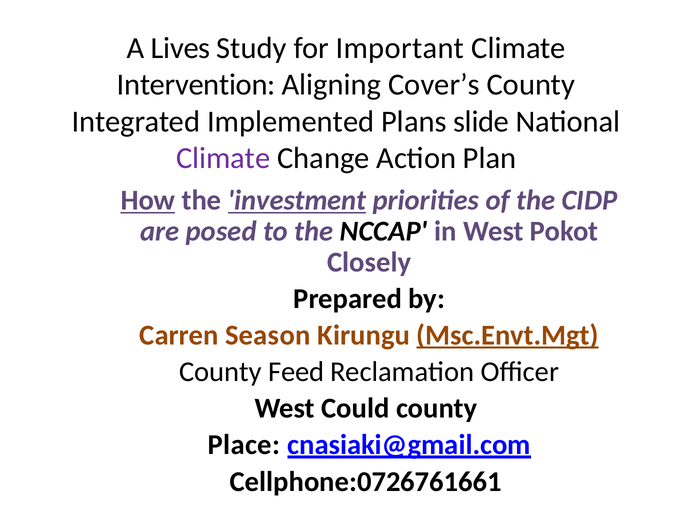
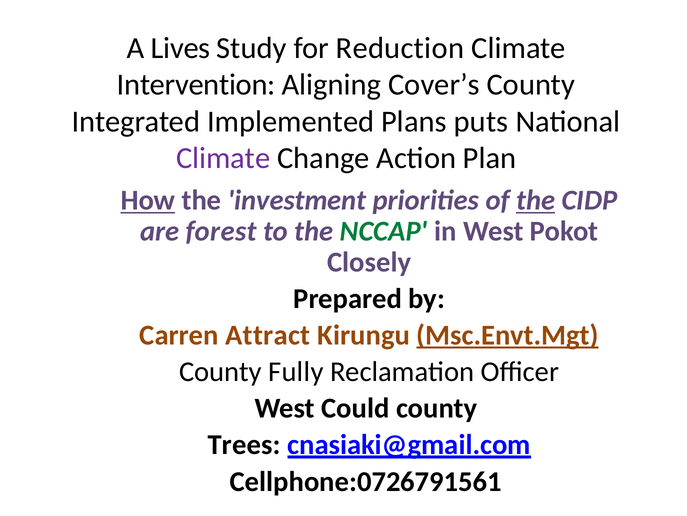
Important: Important -> Reduction (400, 48)
slide: slide -> puts (481, 121)
investment underline: present -> none (297, 200)
the underline: none -> present (536, 200)
posed: posed -> forest (221, 231)
NCCAP colour: black -> green (384, 231)
Season: Season -> Attract (268, 335)
Feed: Feed -> Fully (296, 371)
Place: Place -> Trees (244, 444)
Cellphone:0726761661: Cellphone:0726761661 -> Cellphone:0726791561 (366, 481)
